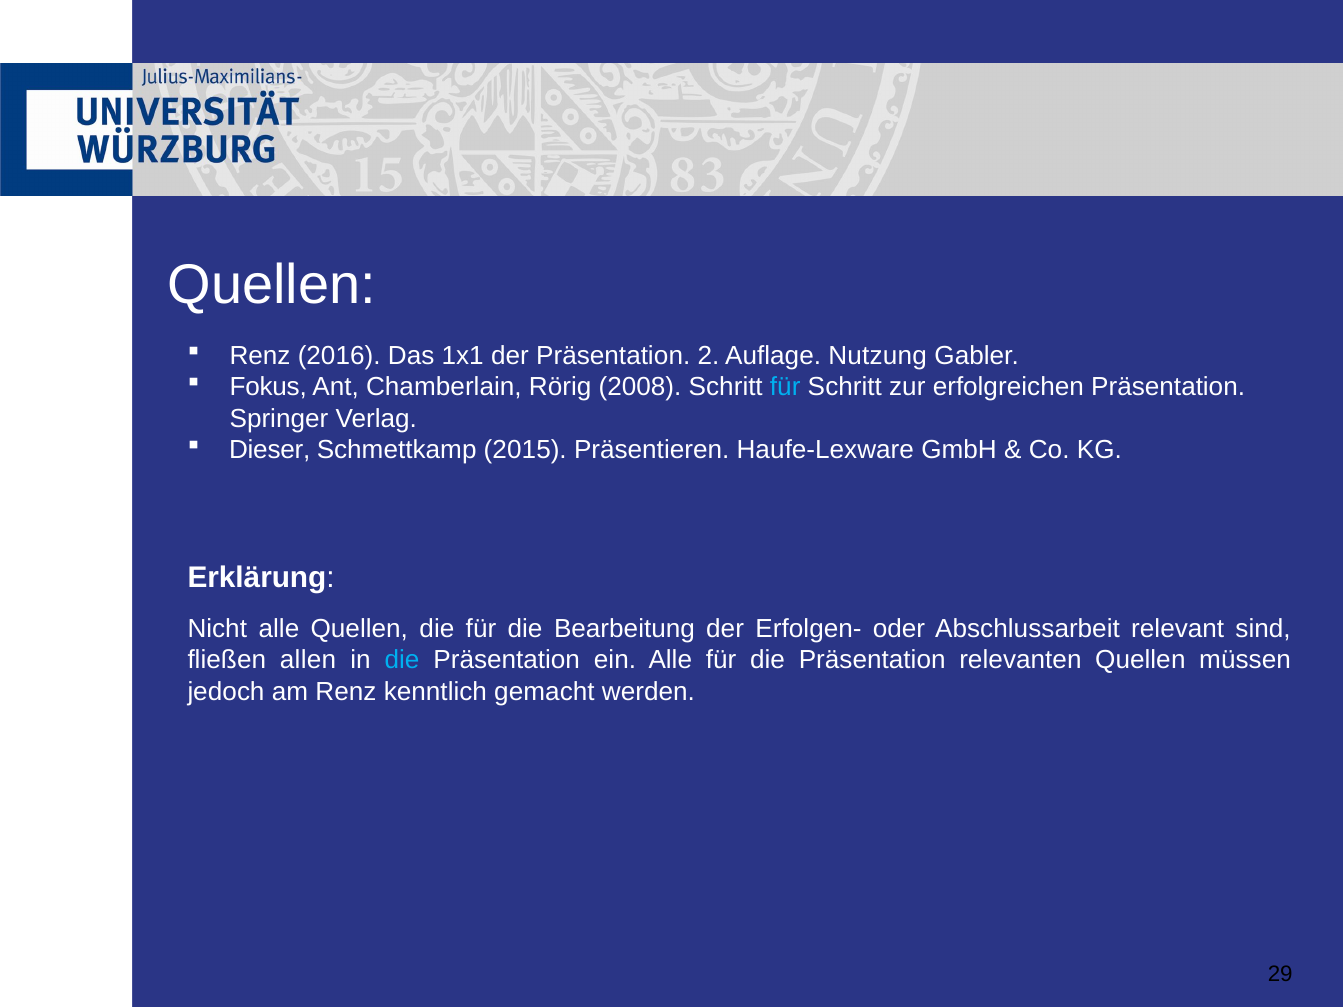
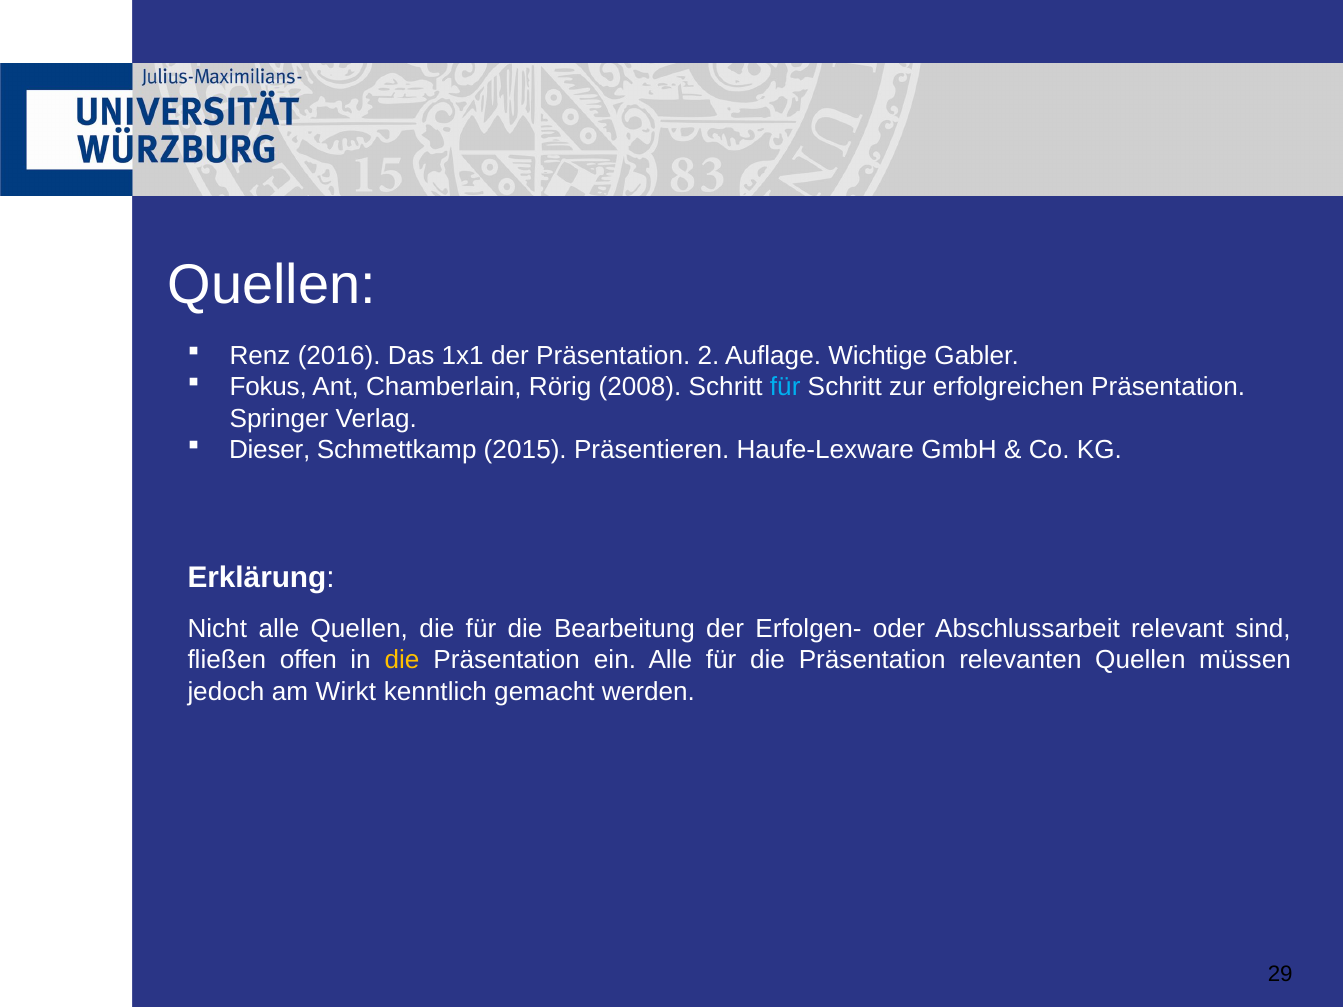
Nutzung: Nutzung -> Wichtige (878, 356)
allen: allen -> offen (308, 660)
die colour: light blue -> yellow (402, 660)
am Renz: Renz -> Wirkt (346, 692)
